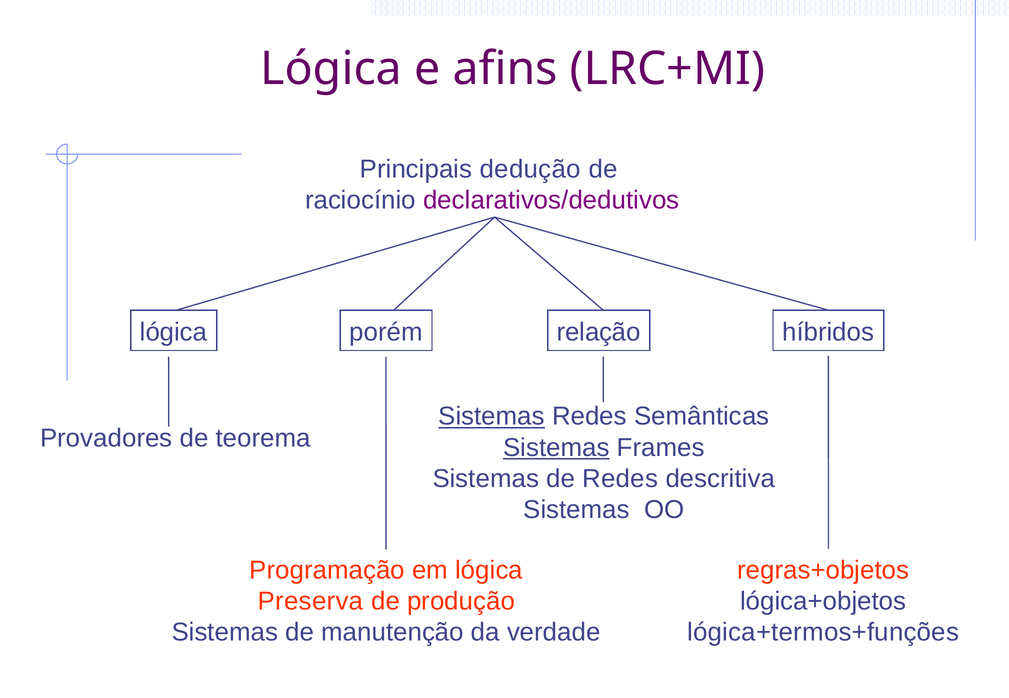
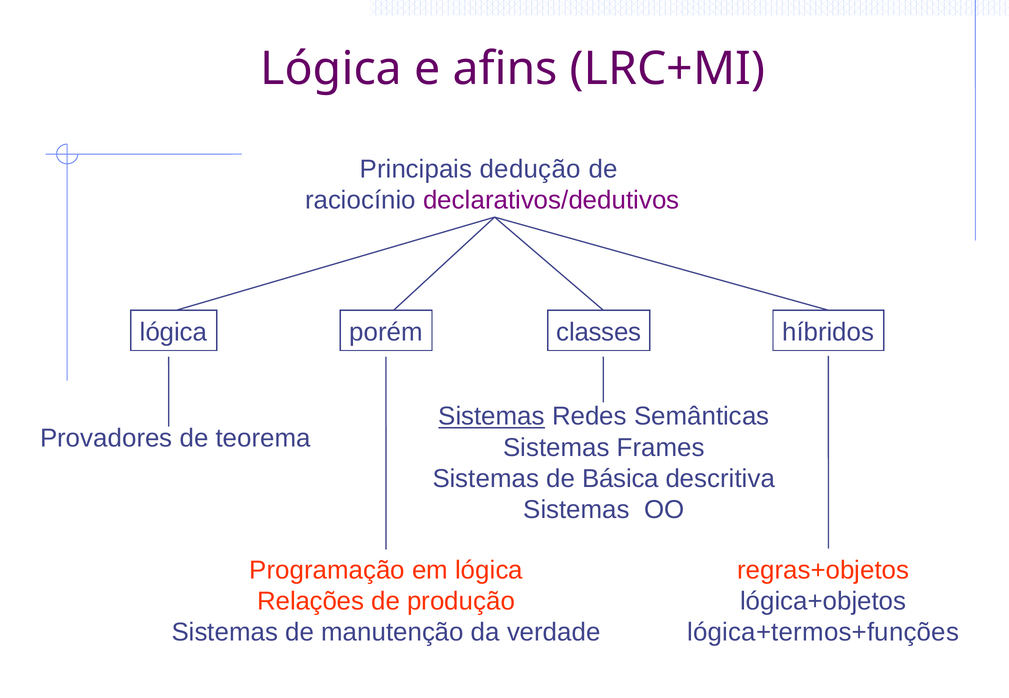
relação: relação -> classes (599, 332)
Sistemas underline: present -> none (556, 448)
de Redes: Redes -> Básica (620, 479)
Preserva: Preserva -> Relações (311, 601)
